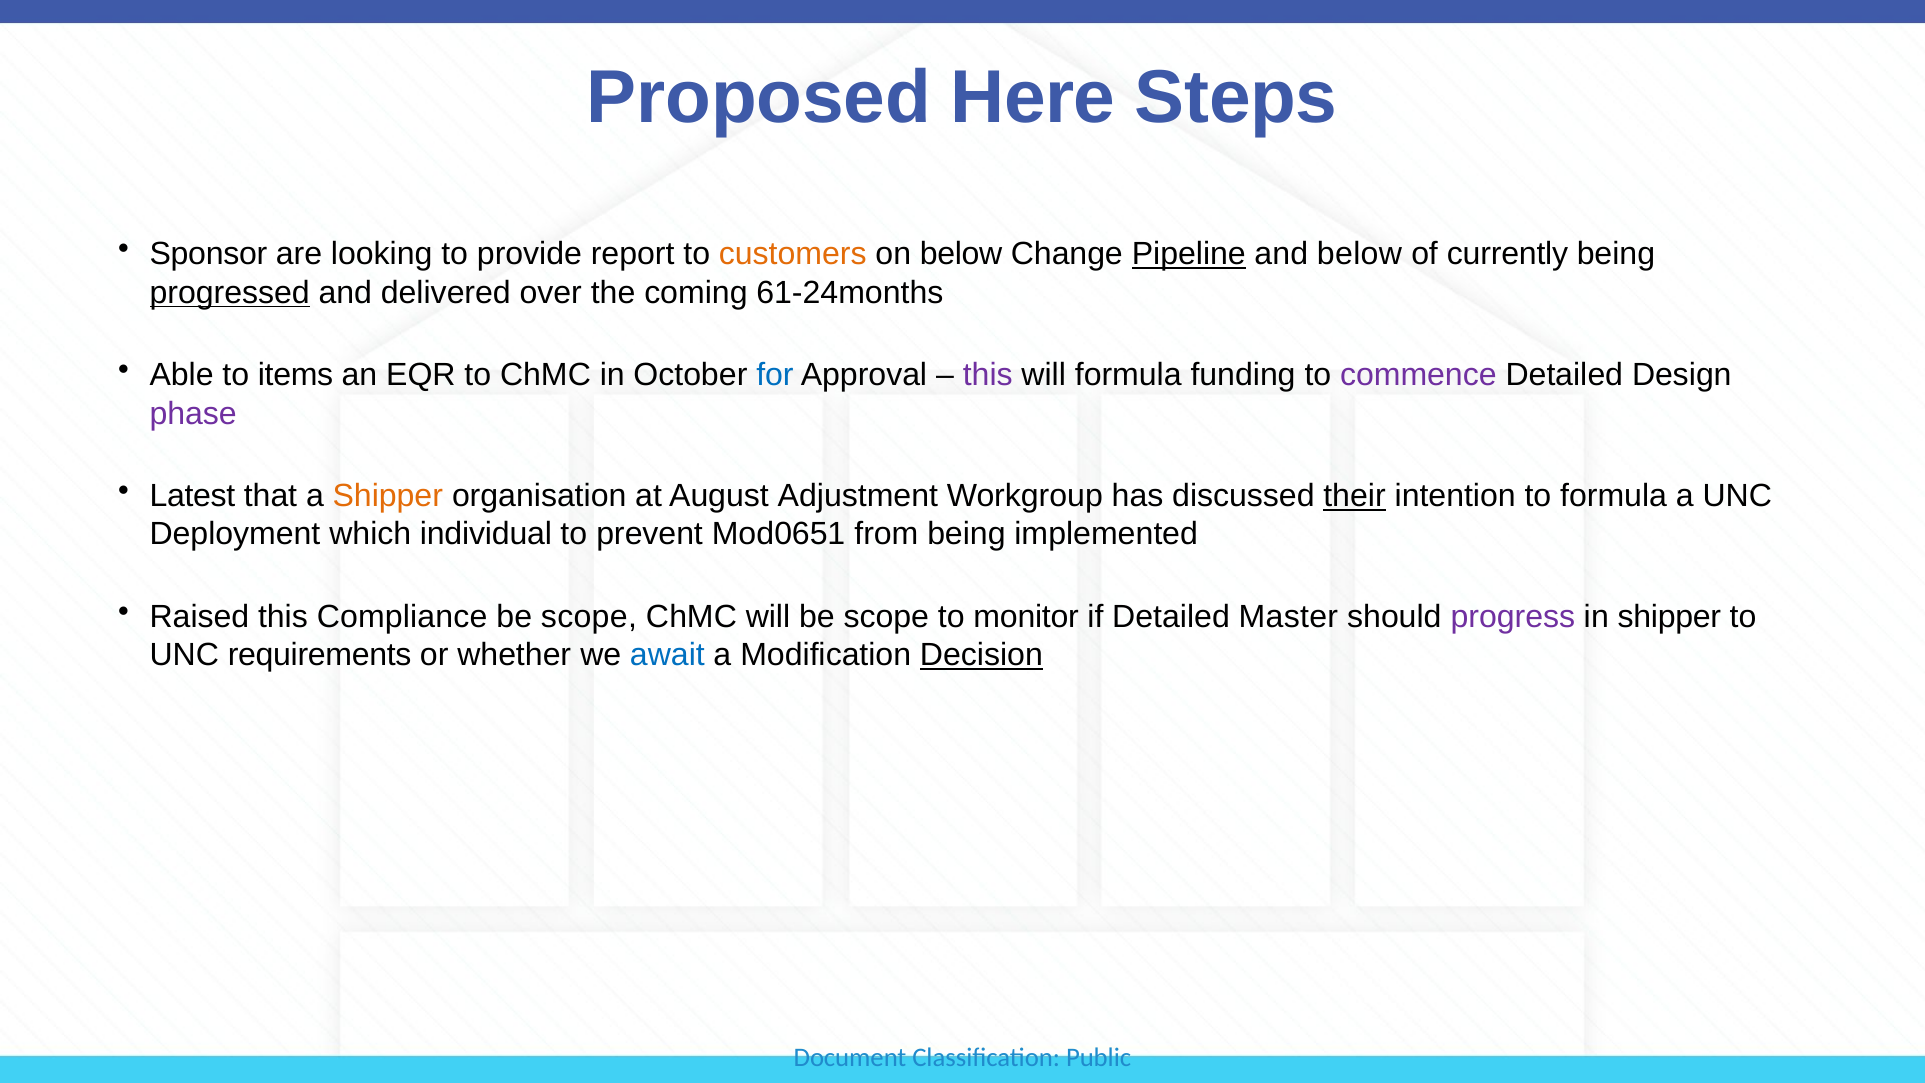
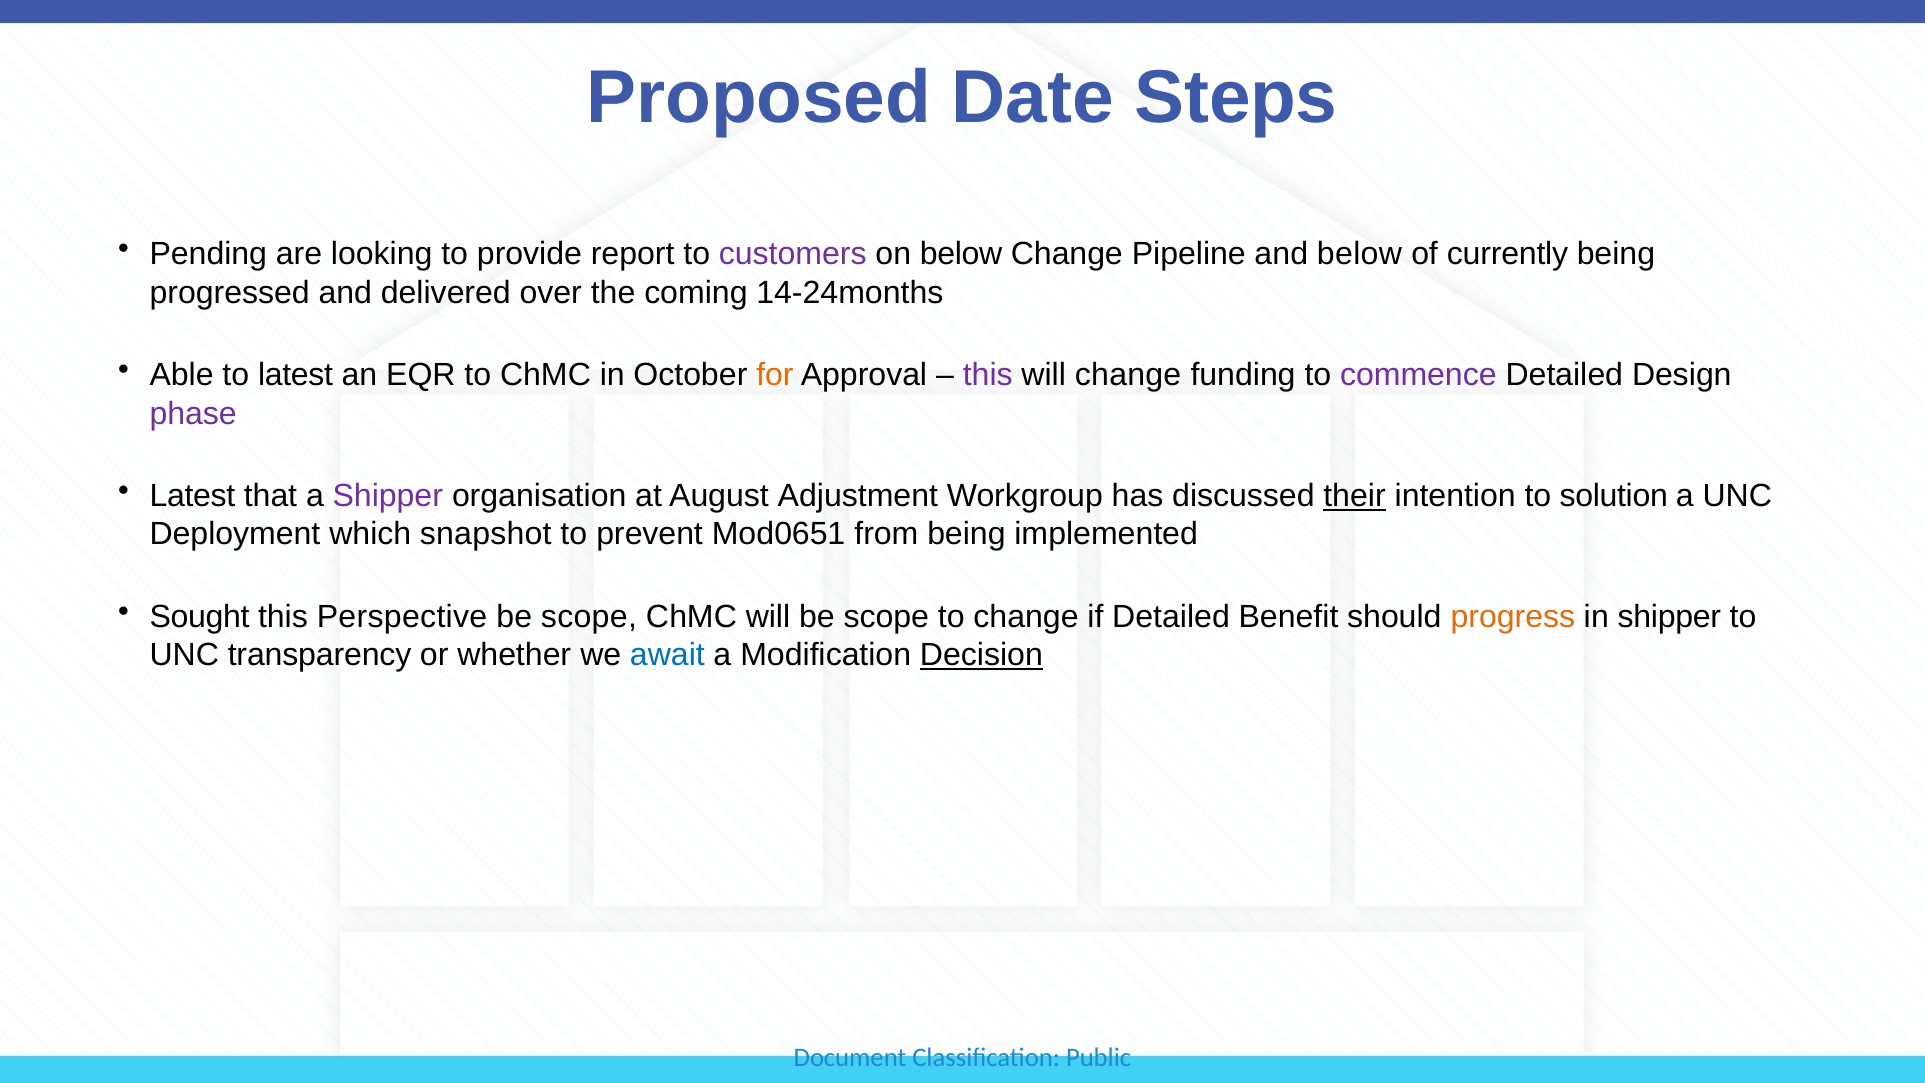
Here: Here -> Date (1033, 98)
Sponsor: Sponsor -> Pending (208, 254)
customers colour: orange -> purple (793, 254)
Pipeline underline: present -> none (1189, 254)
progressed underline: present -> none (230, 293)
61-24months: 61-24months -> 14-24months (850, 293)
to items: items -> latest (296, 375)
for colour: blue -> orange (775, 375)
will formula: formula -> change (1128, 375)
Shipper colour: orange -> purple (388, 496)
to formula: formula -> solution (1614, 496)
individual: individual -> snapshot (486, 534)
Raised: Raised -> Sought (200, 617)
Compliance: Compliance -> Perspective (402, 617)
to monitor: monitor -> change (1026, 617)
Master: Master -> Benefit (1289, 617)
progress colour: purple -> orange (1513, 617)
requirements: requirements -> transparency (320, 655)
